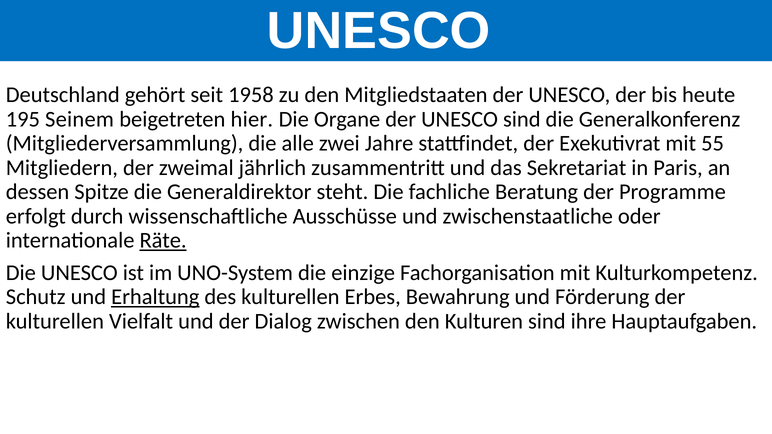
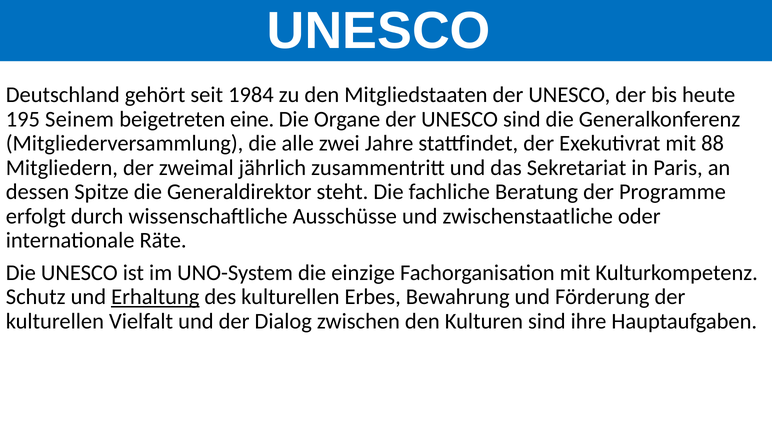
1958: 1958 -> 1984 (251, 95)
hier: hier -> eine (252, 119)
55: 55 -> 88 (713, 143)
Räte underline: present -> none (163, 241)
